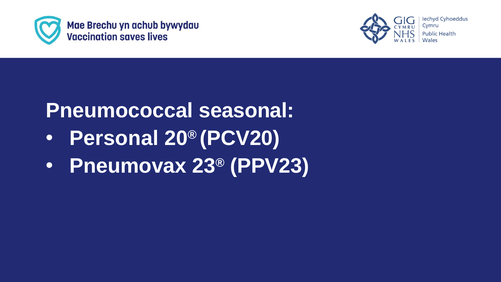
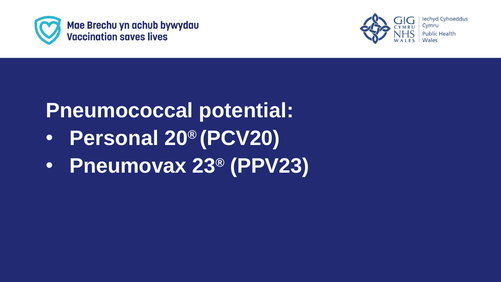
seasonal: seasonal -> potential (246, 110)
